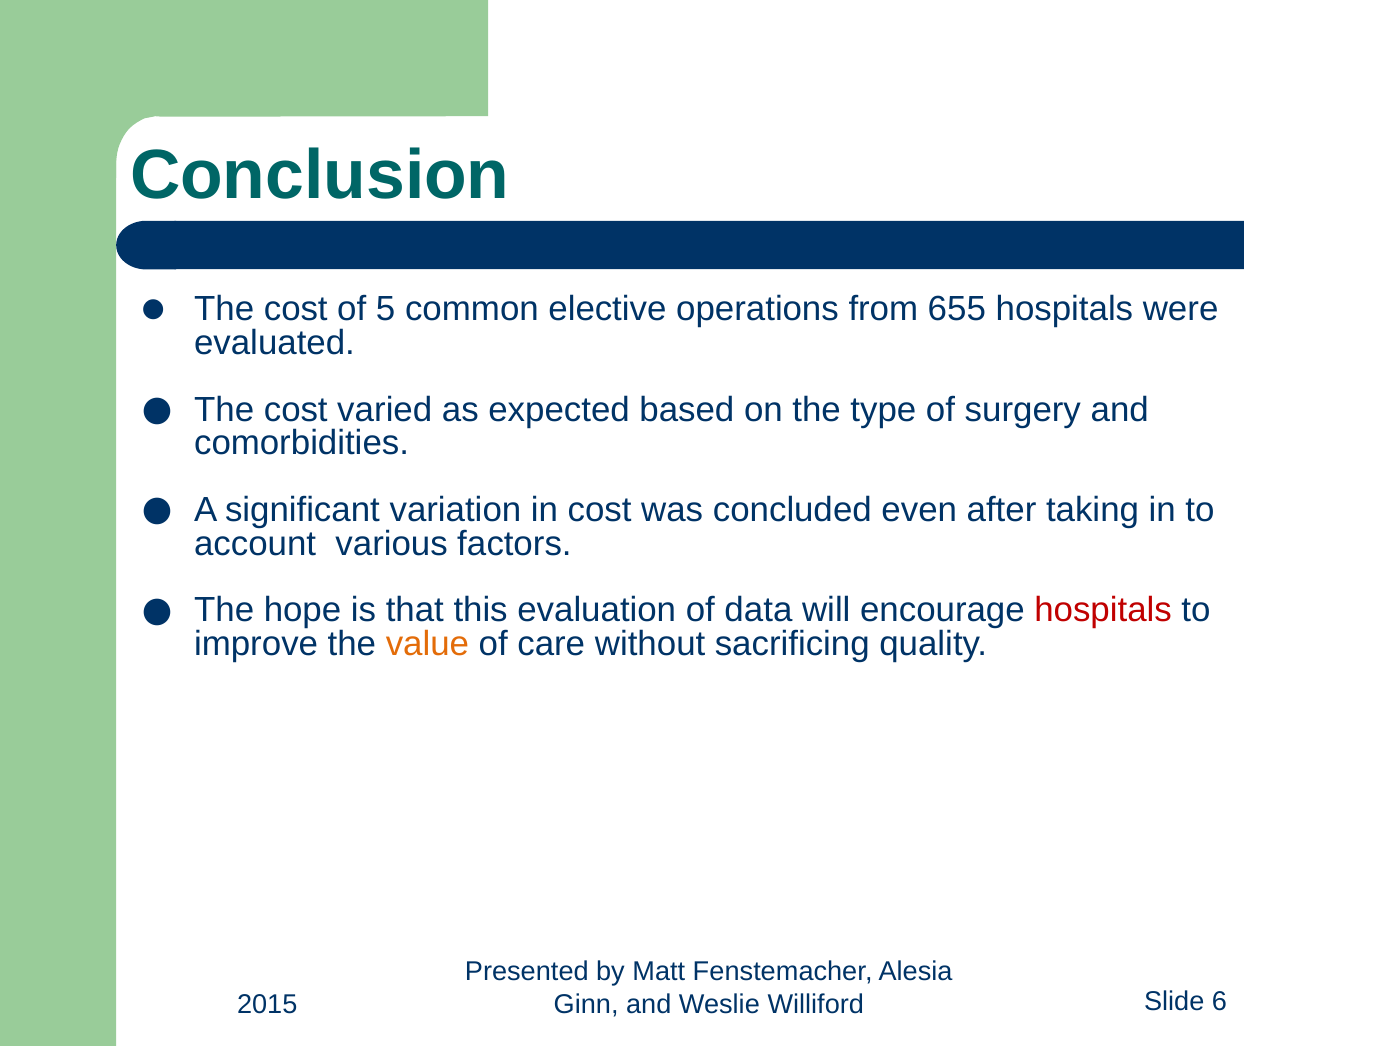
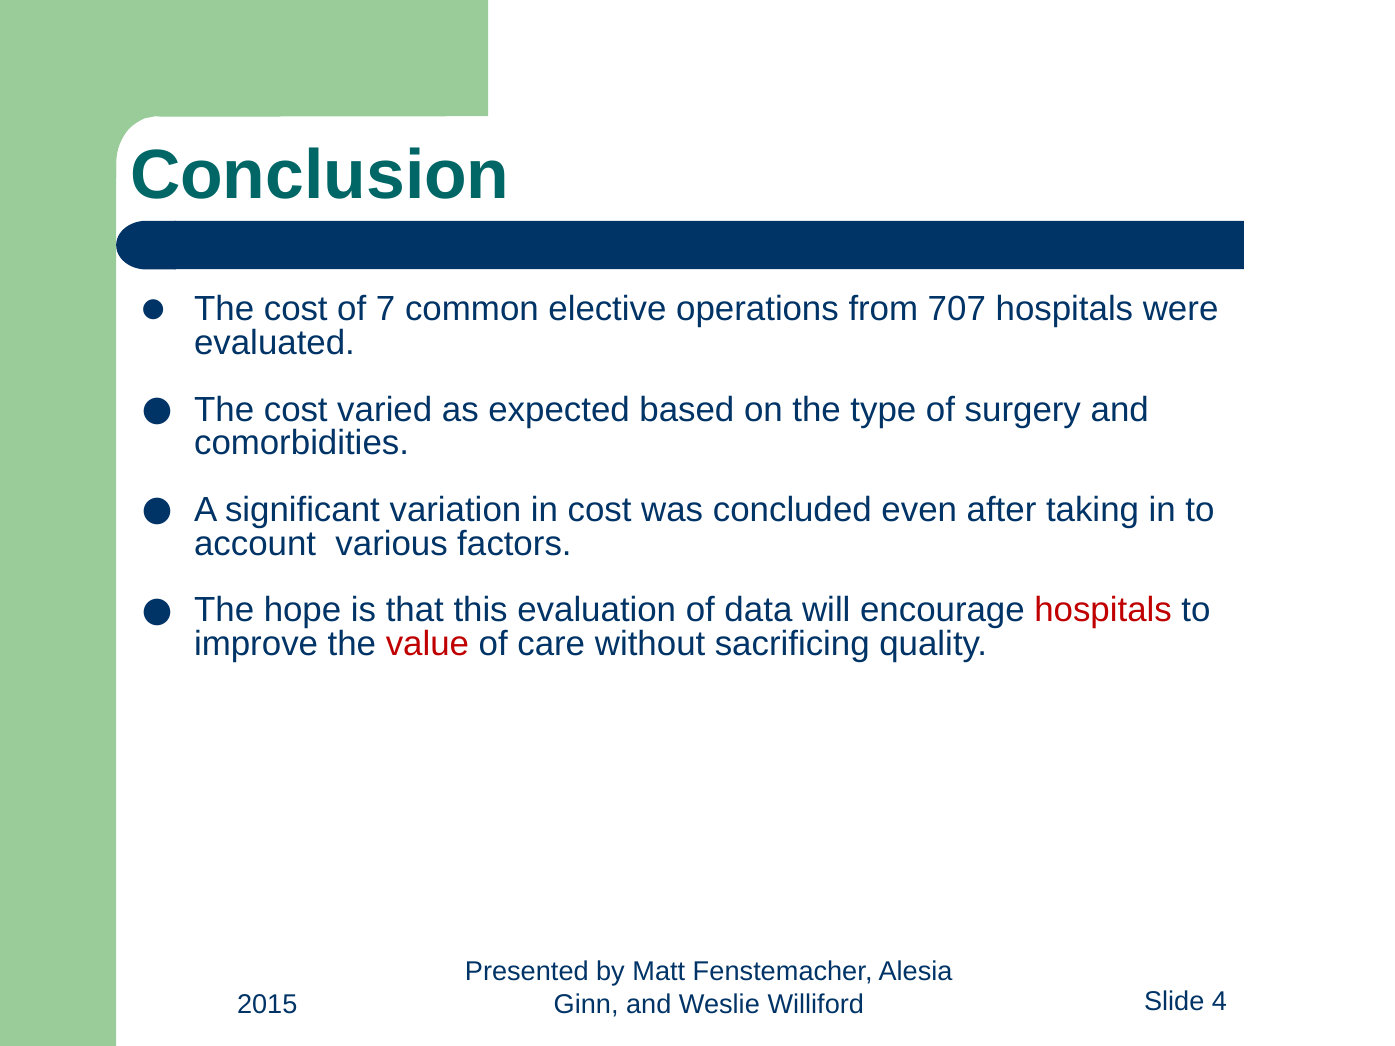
5: 5 -> 7 (386, 309)
655: 655 -> 707 (957, 309)
value colour: orange -> red (427, 644)
6: 6 -> 4 (1219, 1002)
